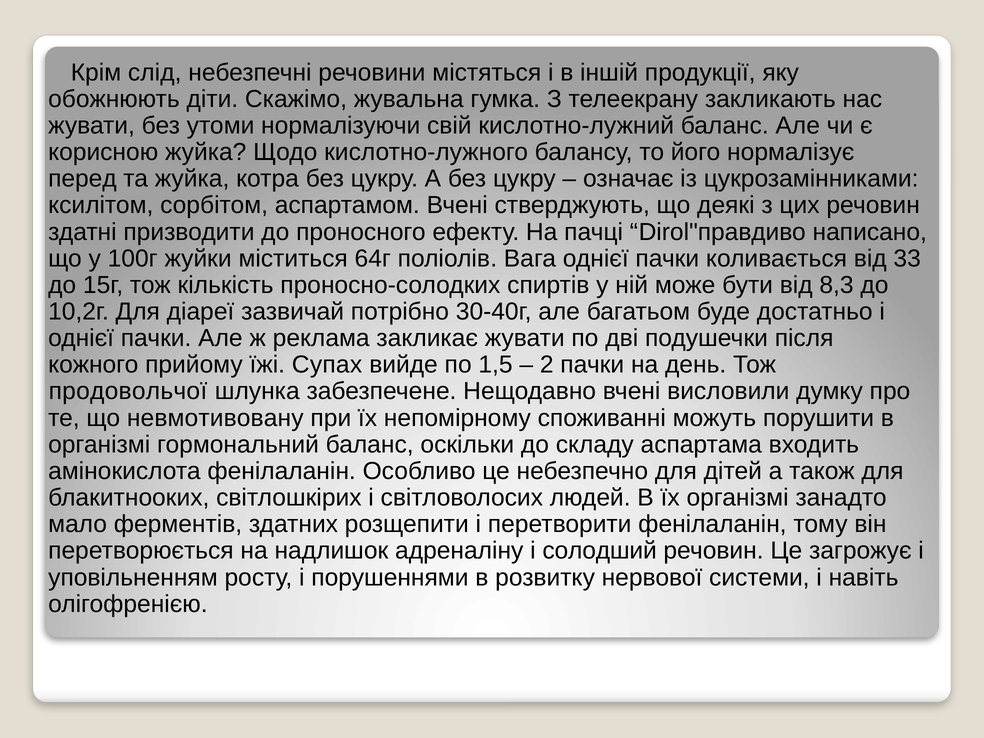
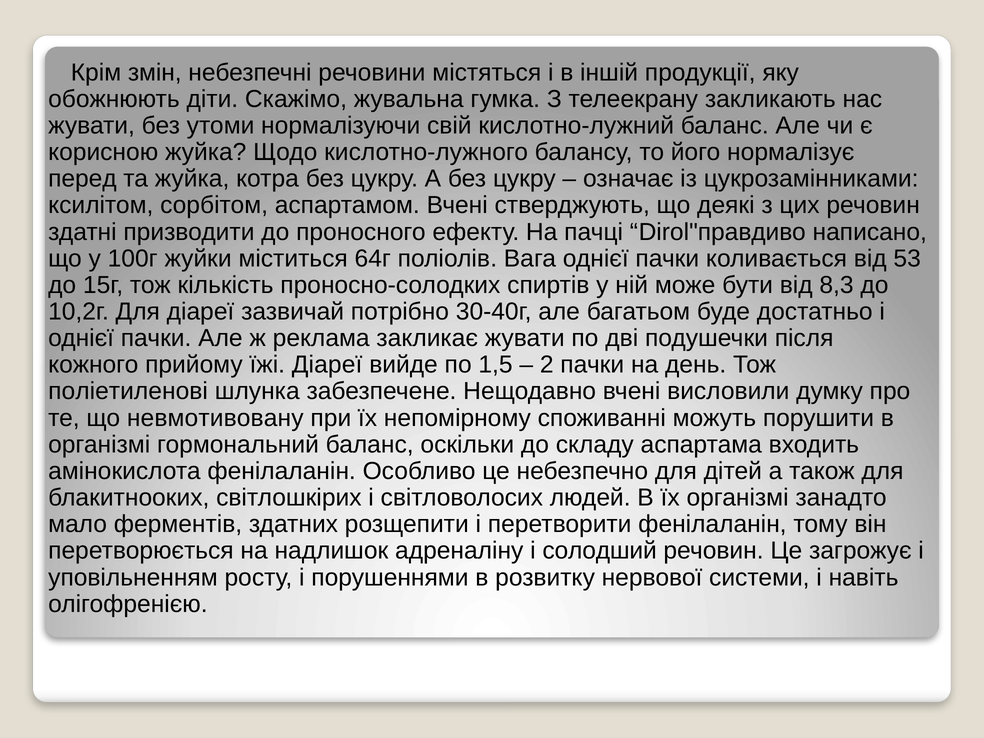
слід: слід -> змін (155, 72)
33: 33 -> 53 (907, 258)
їжі Супах: Супах -> Діареї (327, 365)
продовольчої: продовольчої -> поліетиленові (128, 391)
